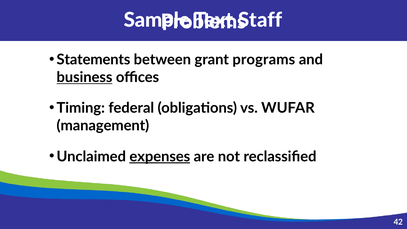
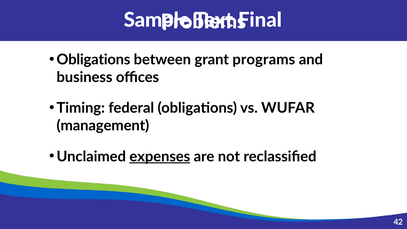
Staff: Staff -> Final (260, 20)
Statements: Statements -> Obligations (93, 60)
business underline: present -> none (84, 77)
